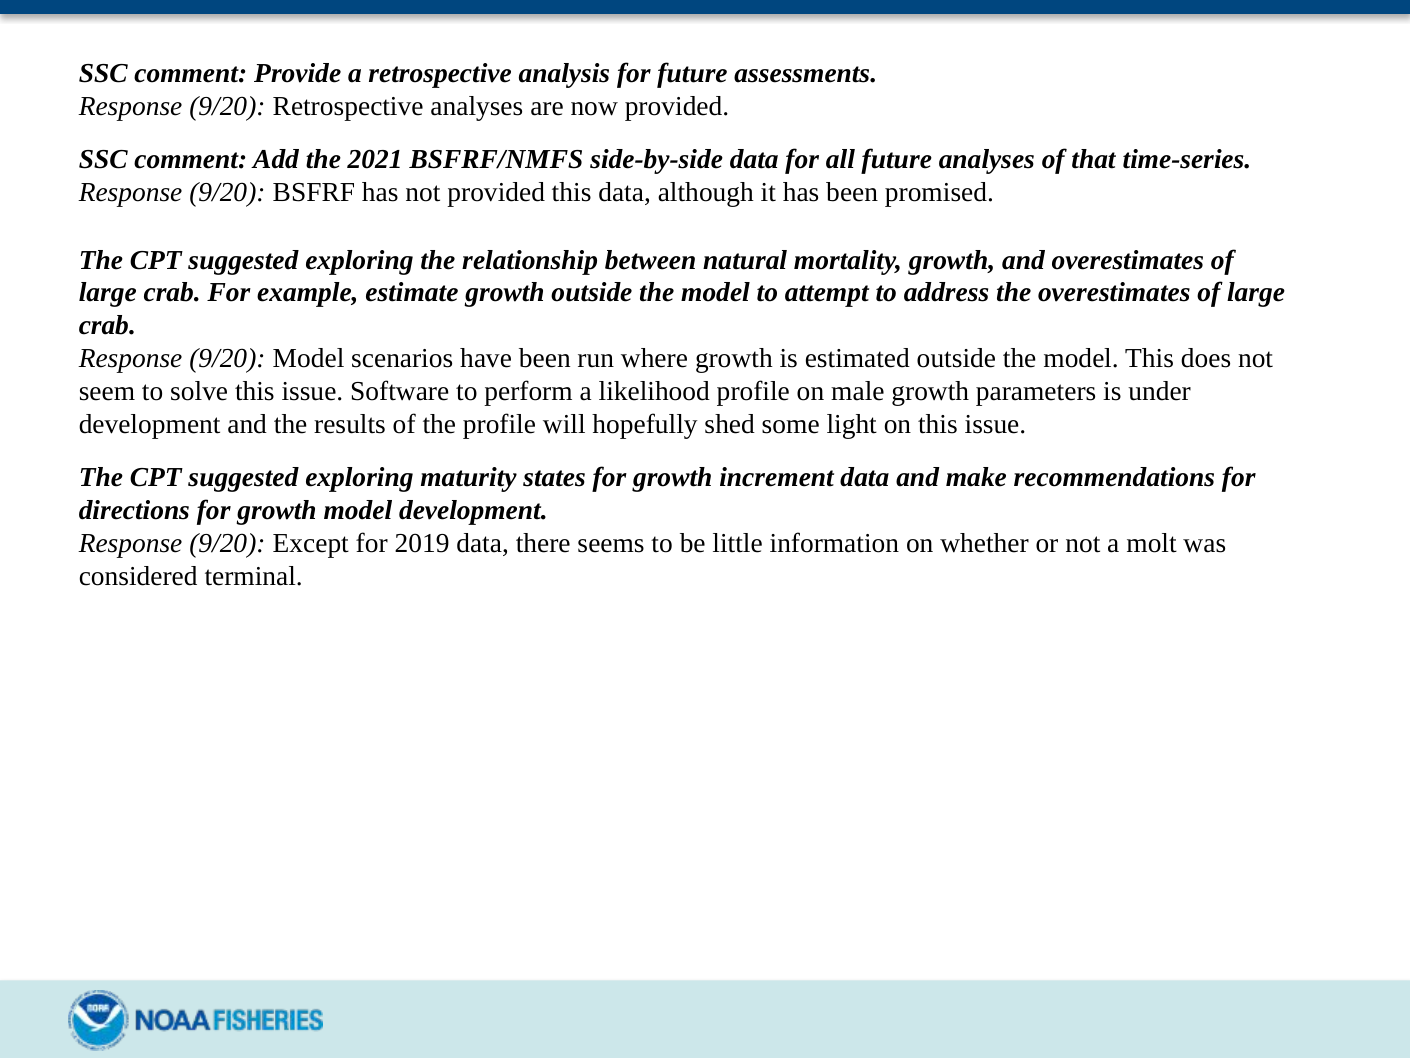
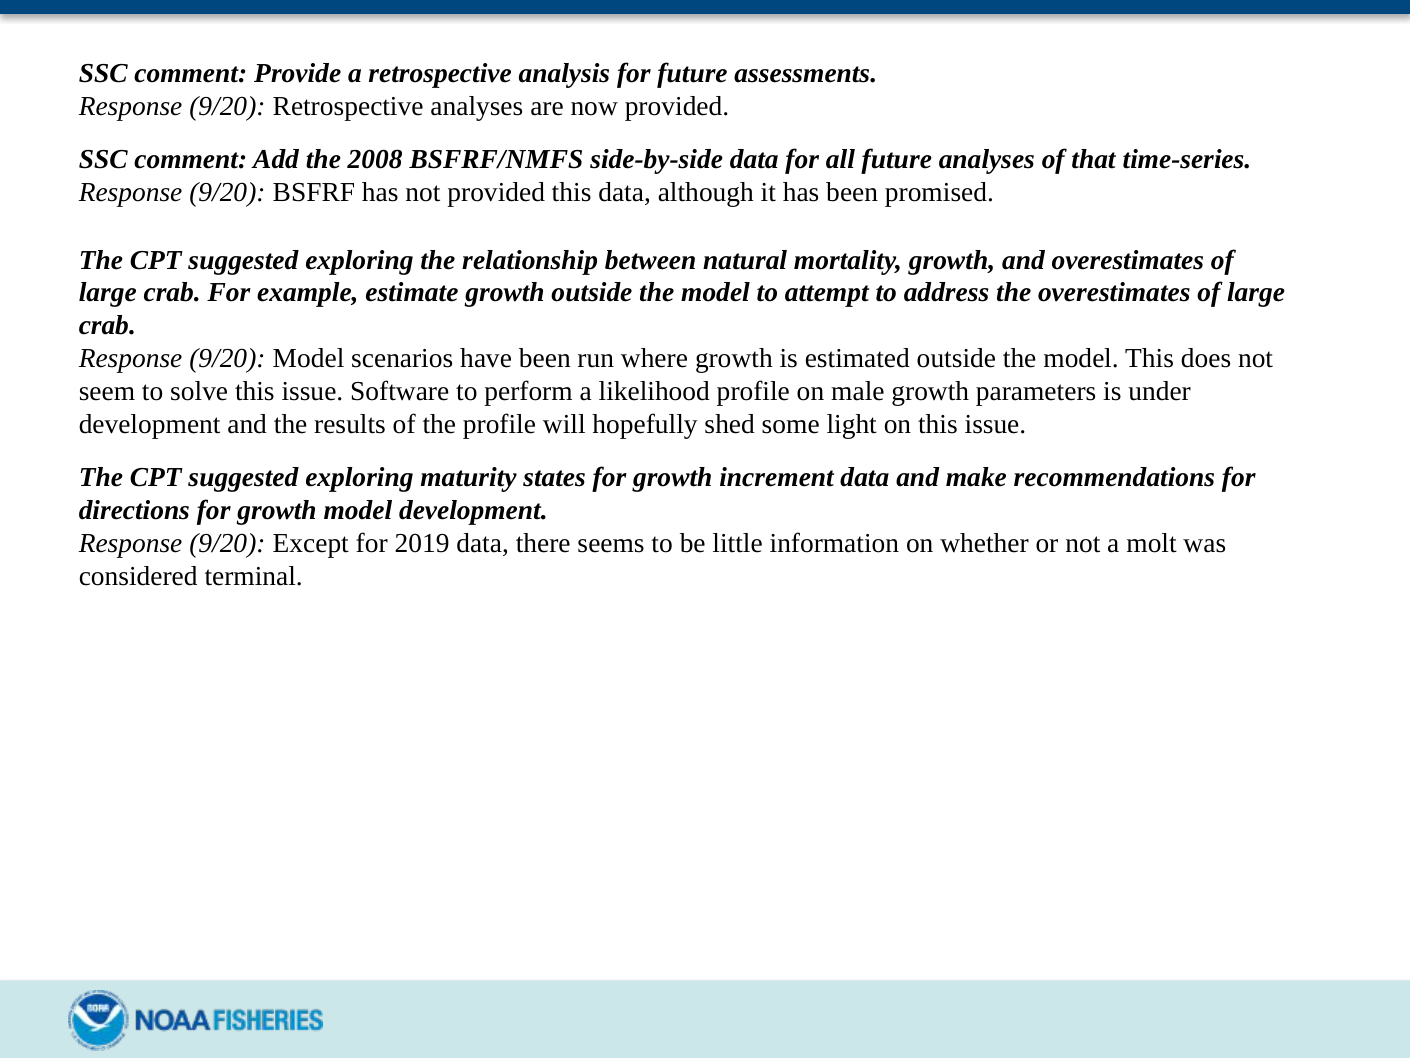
2021: 2021 -> 2008 (375, 159)
